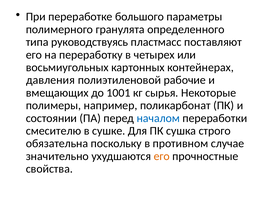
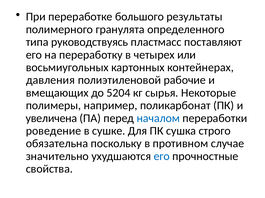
параметры: параметры -> результаты (194, 17)
1001: 1001 -> 5204 (118, 93)
состоянии: состоянии -> увеличена (51, 119)
смесителю: смесителю -> роведение (54, 131)
его colour: orange -> blue (162, 157)
